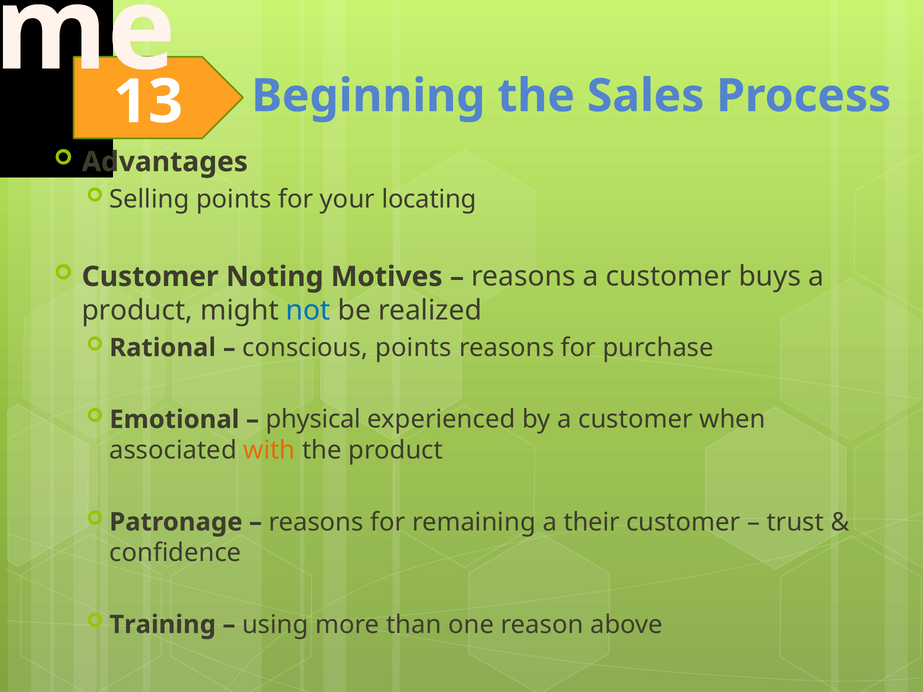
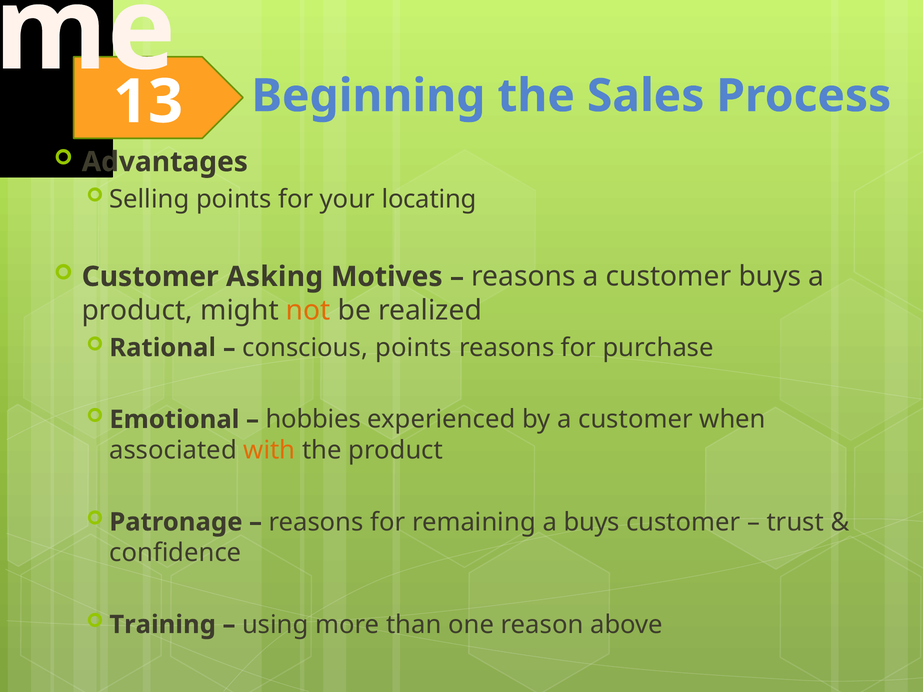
Noting: Noting -> Asking (275, 277)
not colour: blue -> orange (308, 311)
physical: physical -> hobbies (313, 420)
a their: their -> buys (592, 522)
